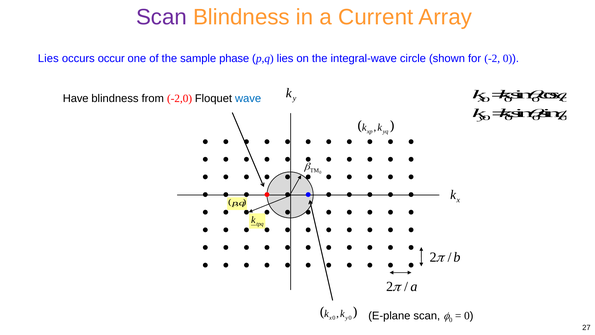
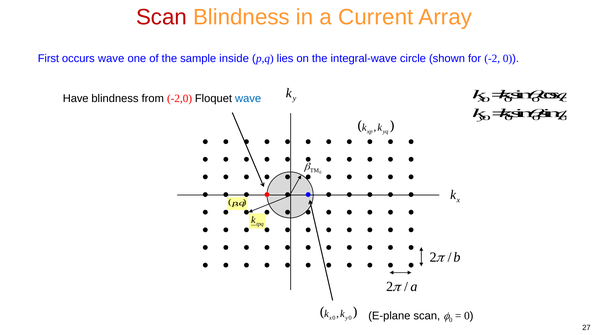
Scan colour: purple -> red (161, 17)
Lies: Lies -> First (48, 58)
occurs occur: occur -> wave (111, 58)
phase: phase -> inside (234, 58)
